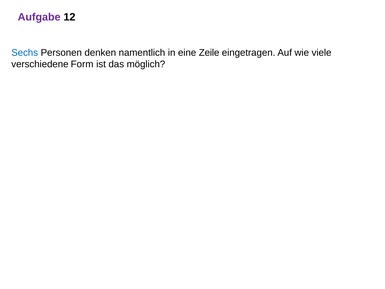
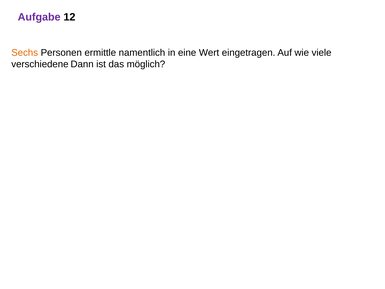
Sechs colour: blue -> orange (25, 53)
denken: denken -> ermittle (100, 53)
Zeile: Zeile -> Wert (209, 53)
Form: Form -> Dann (82, 64)
